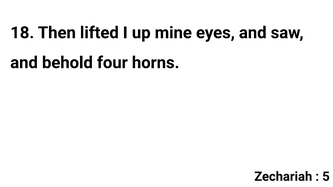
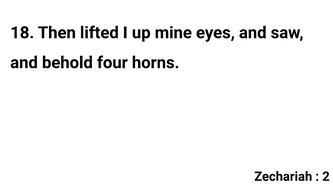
5: 5 -> 2 (326, 177)
